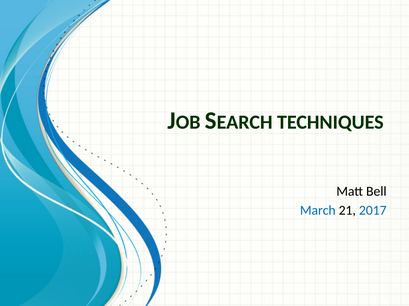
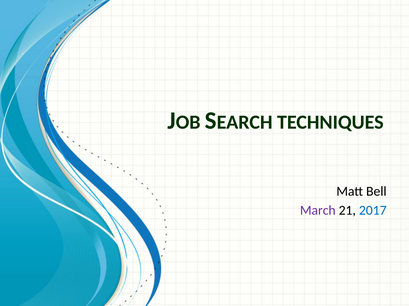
March colour: blue -> purple (318, 211)
